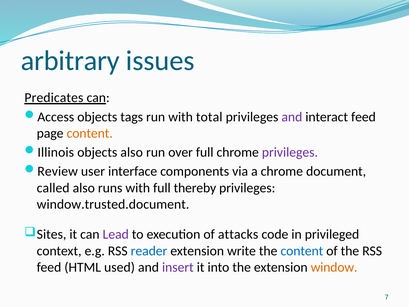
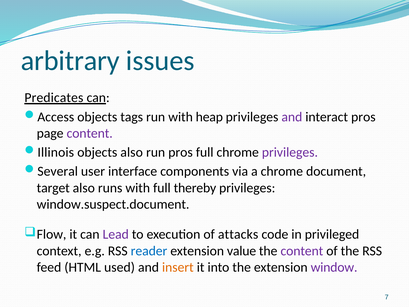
total: total -> heap (209, 117)
interact feed: feed -> pros (363, 117)
content colour: orange -> purple (90, 133)
run over: over -> pros (181, 152)
Review: Review -> Several (58, 171)
called: called -> target (53, 188)
window.trusted.document: window.trusted.document -> window.suspect.document (113, 204)
Sites: Sites -> Flow (52, 234)
write: write -> value (242, 251)
content colour: blue -> purple (302, 251)
insert colour: purple -> orange (178, 267)
window colour: orange -> purple (334, 267)
